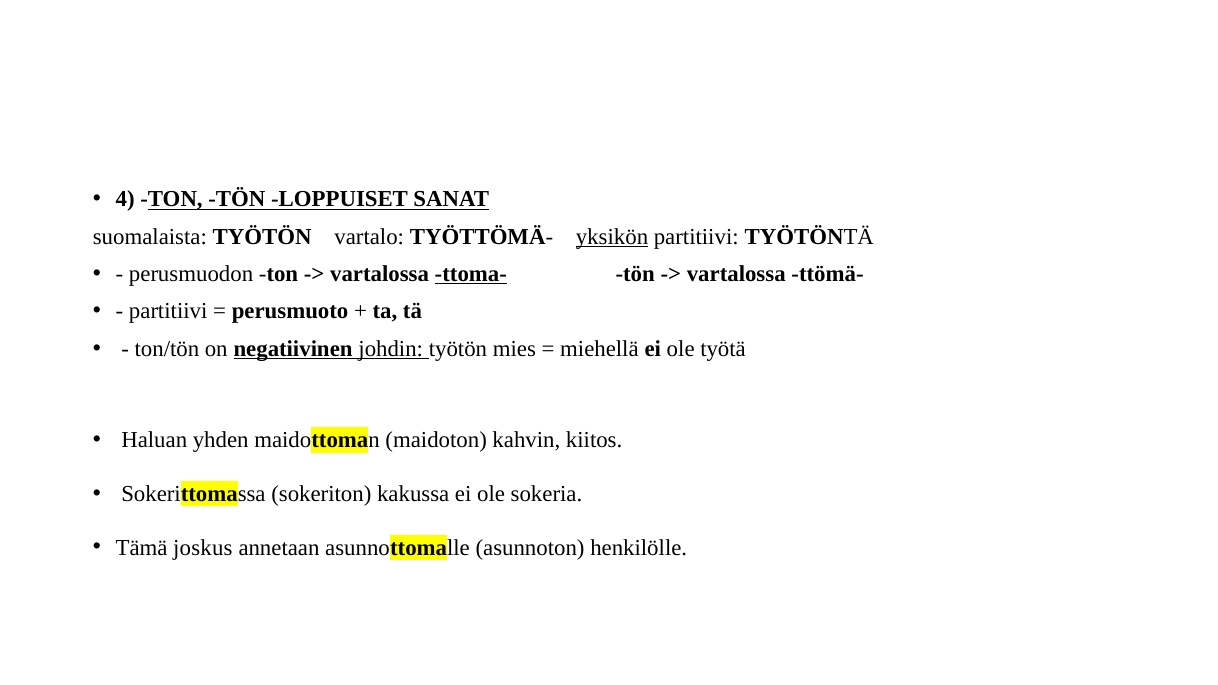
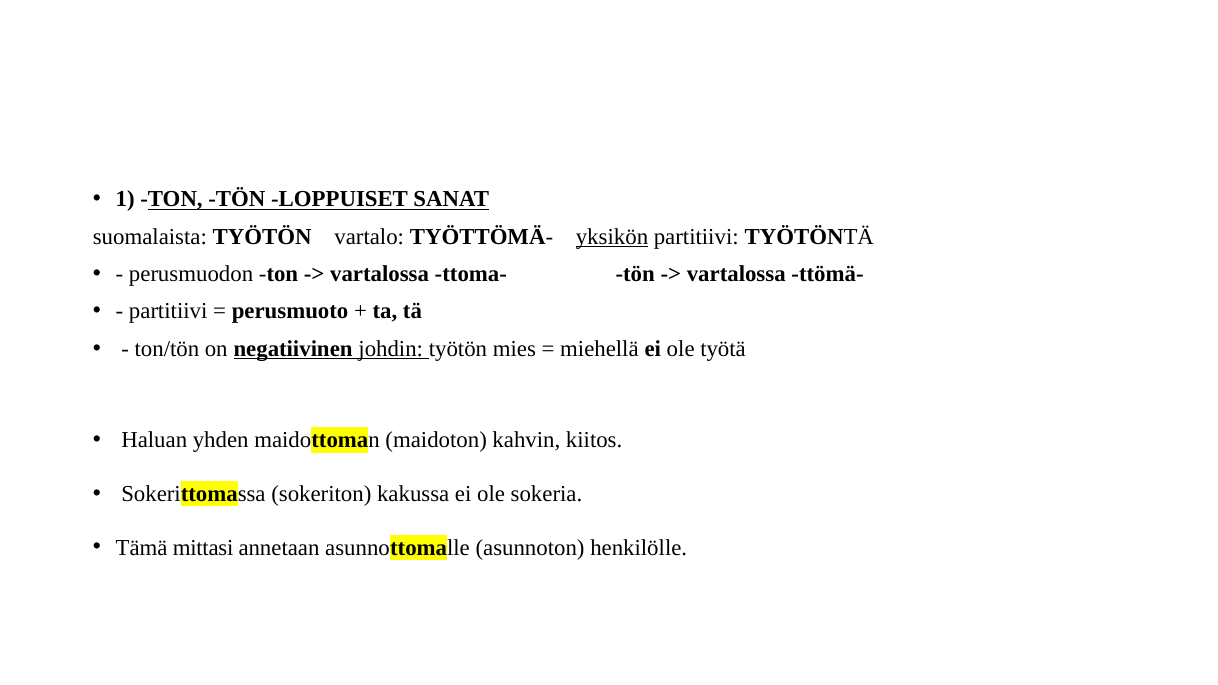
4: 4 -> 1 (125, 199)
ttoma- underline: present -> none (471, 274)
joskus: joskus -> mittasi (203, 548)
